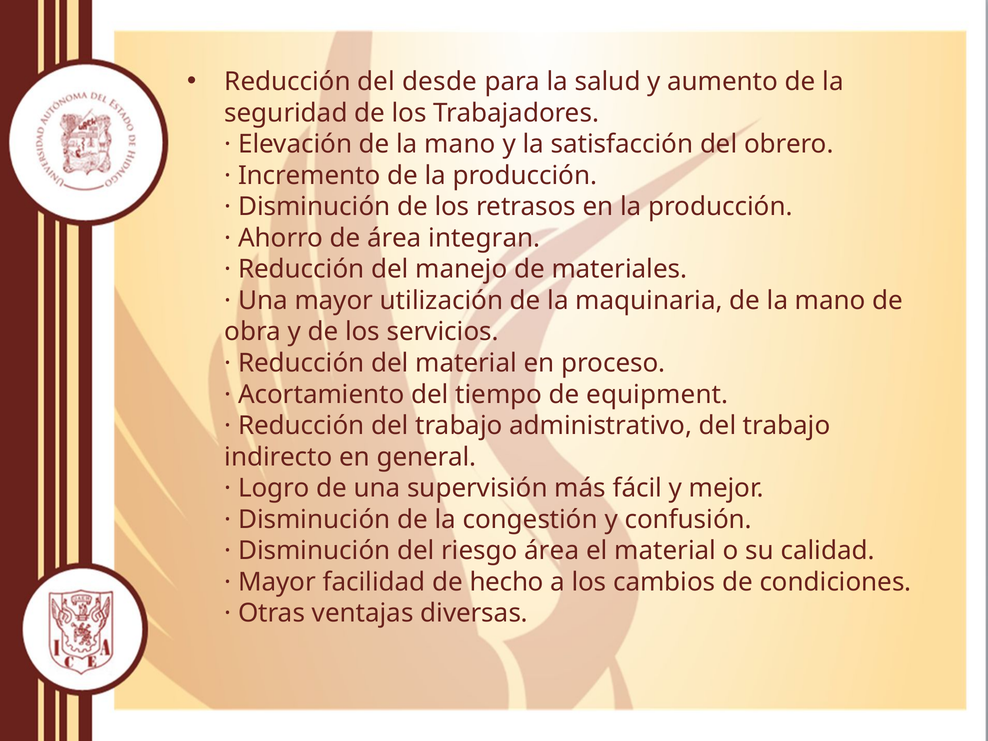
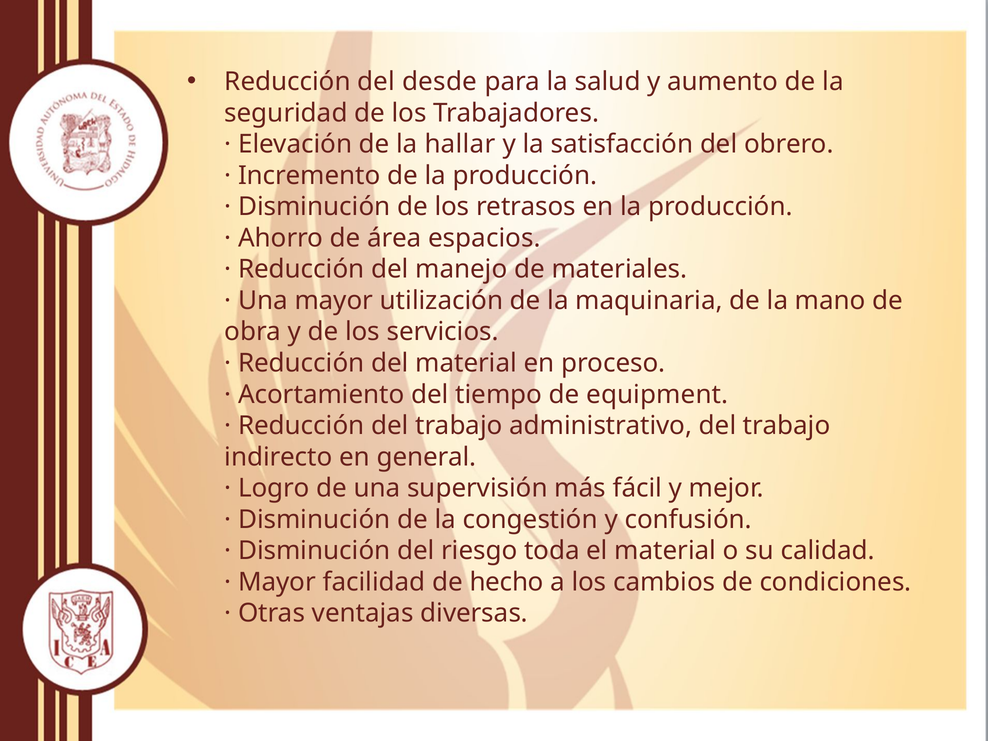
Elevación de la mano: mano -> hallar (460, 144)
integran: integran -> espacios (484, 238)
riesgo área: área -> toda (552, 551)
